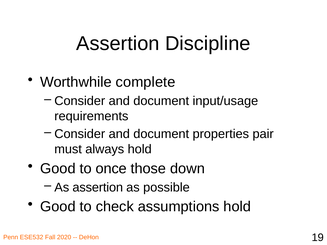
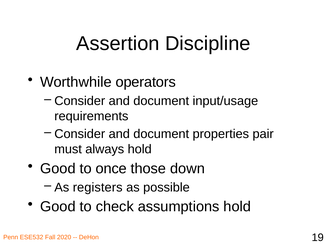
complete: complete -> operators (146, 82)
As assertion: assertion -> registers (98, 188)
